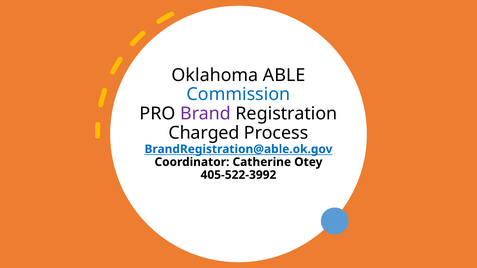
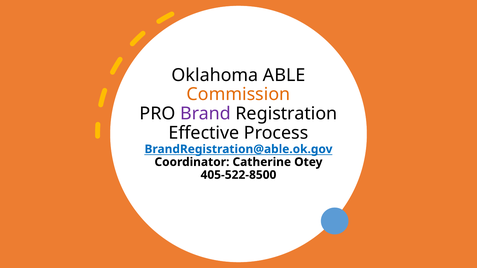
Commission colour: blue -> orange (238, 95)
Charged: Charged -> Effective (204, 133)
405-522-3992: 405-522-3992 -> 405-522-8500 (238, 175)
